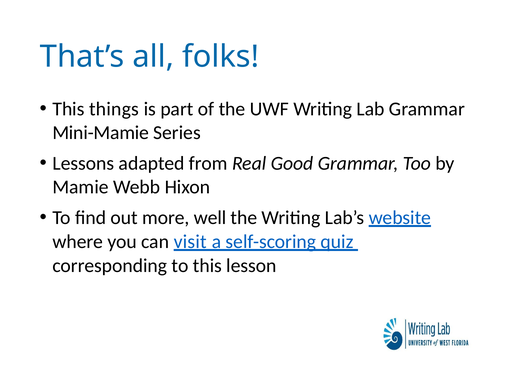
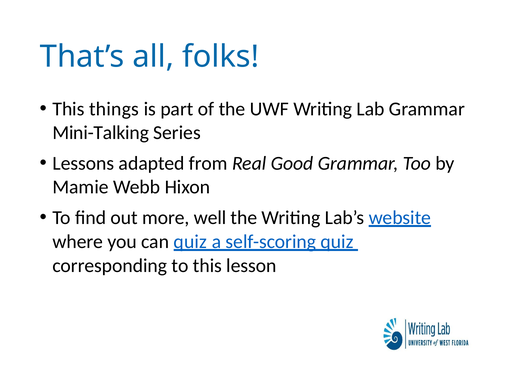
Mini-Mamie: Mini-Mamie -> Mini-Talking (101, 133)
can visit: visit -> quiz (190, 242)
